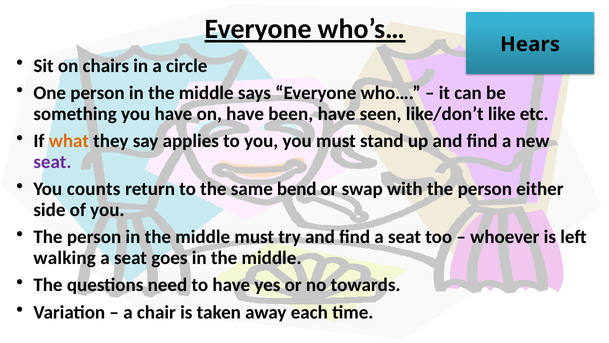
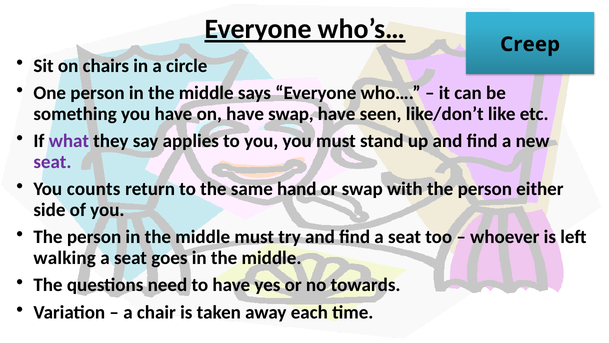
Hears: Hears -> Creep (530, 44)
have been: been -> swap (291, 114)
what colour: orange -> purple (69, 141)
bend: bend -> hand (297, 189)
